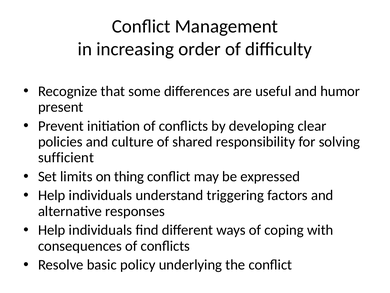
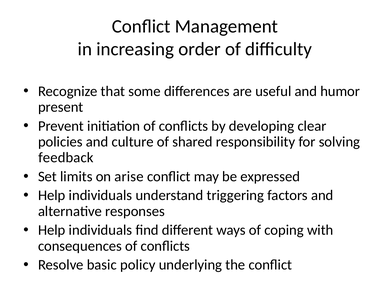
sufficient: sufficient -> feedback (66, 157)
thing: thing -> arise (129, 176)
